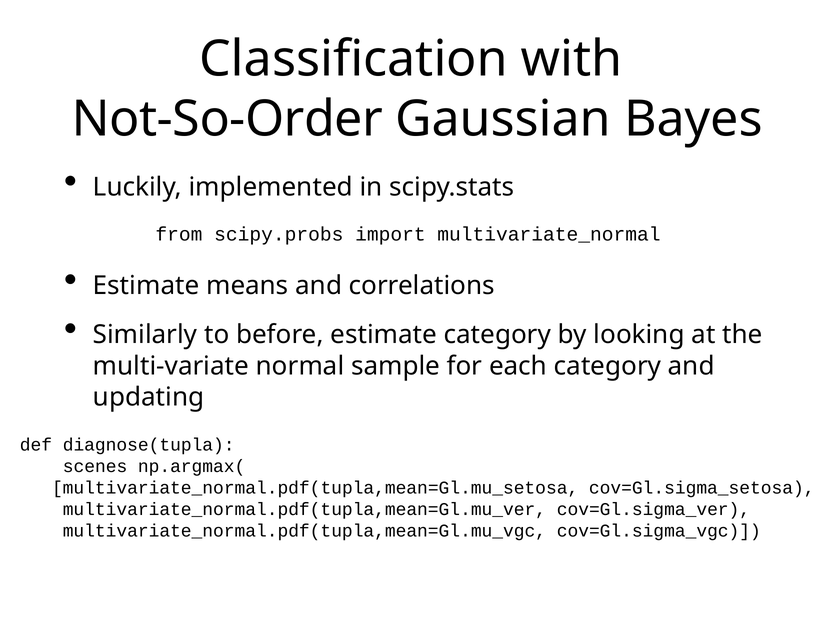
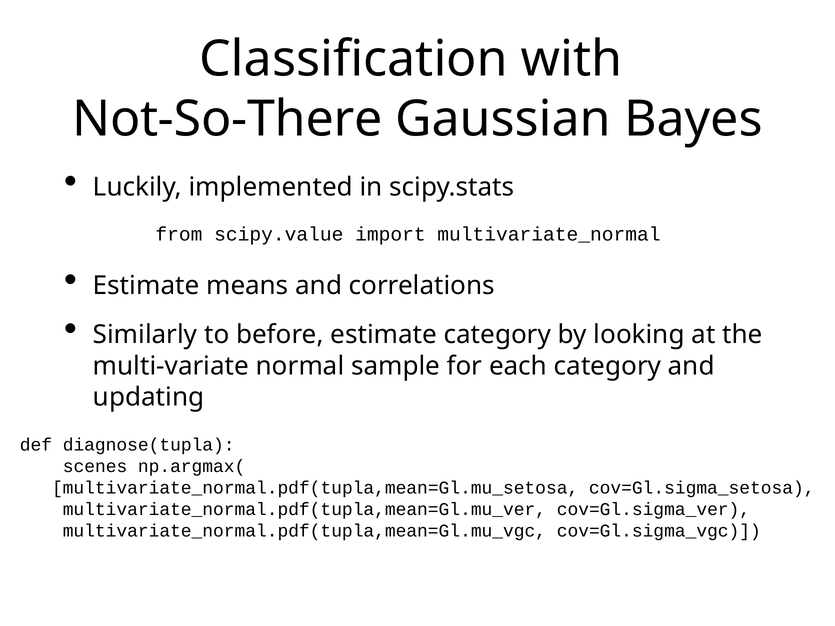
Not-So-Order: Not-So-Order -> Not-So-There (227, 119)
scipy.probs: scipy.probs -> scipy.value (279, 234)
